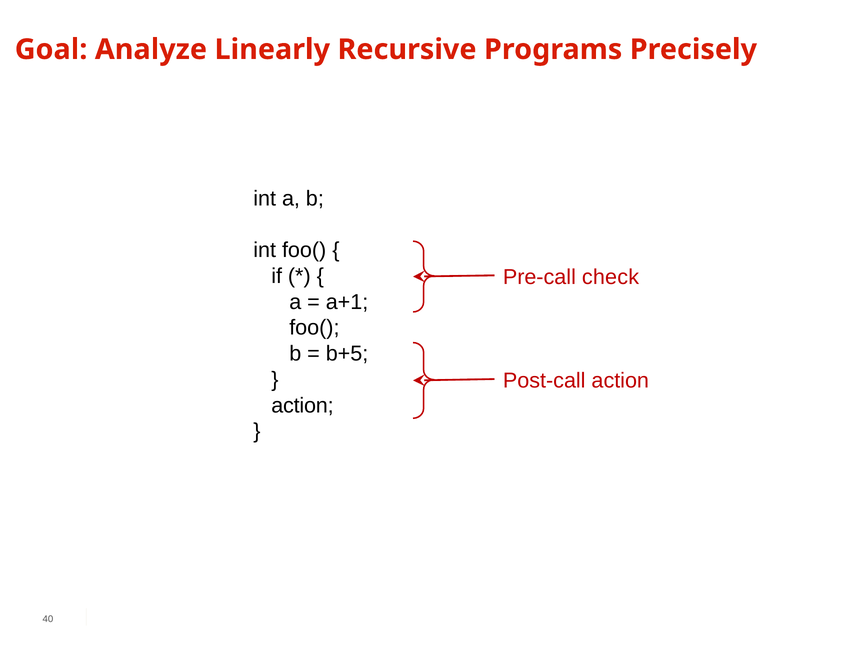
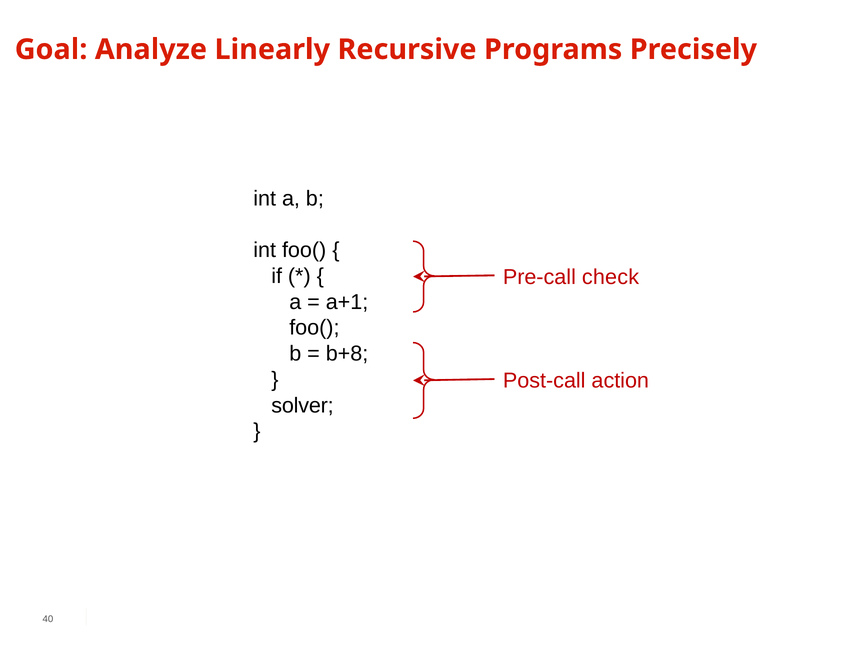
b+5: b+5 -> b+8 (347, 354)
action: action -> solver (302, 406)
